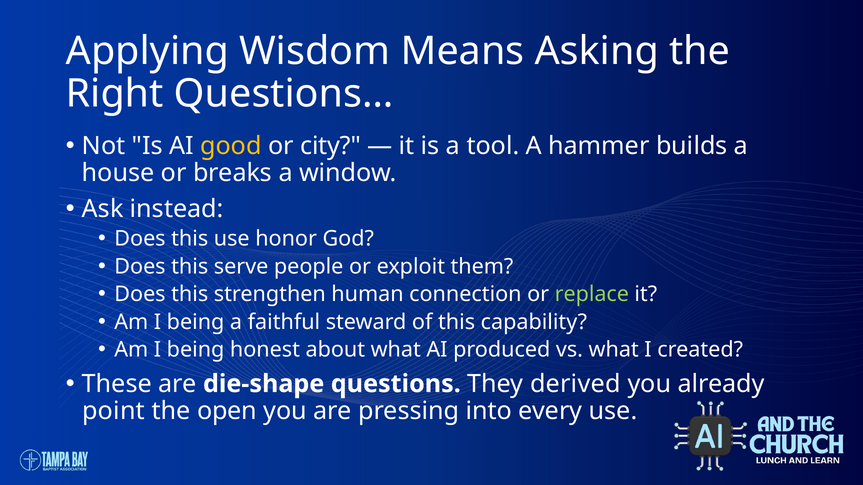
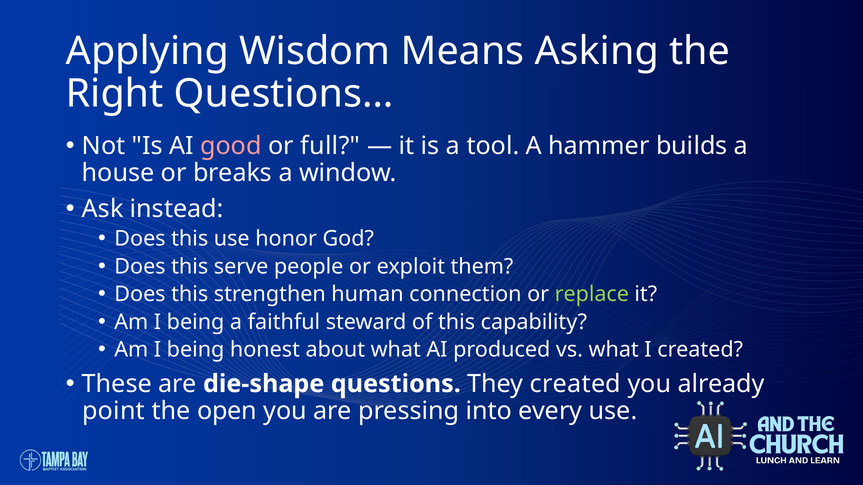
good colour: yellow -> pink (231, 146)
city: city -> full (330, 146)
They derived: derived -> created (575, 384)
